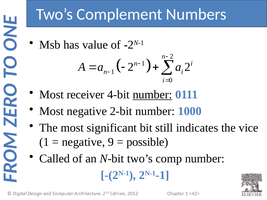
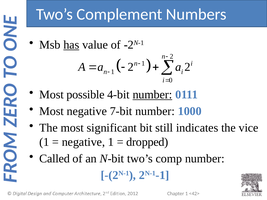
has underline: none -> present (71, 45)
receiver: receiver -> possible (86, 95)
2-bit: 2-bit -> 7-bit (121, 111)
negative 9: 9 -> 1 (111, 142)
possible: possible -> dropped (147, 142)
